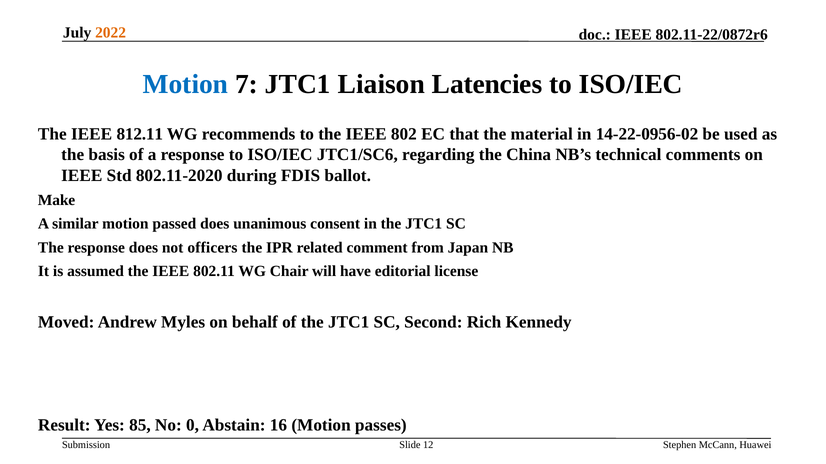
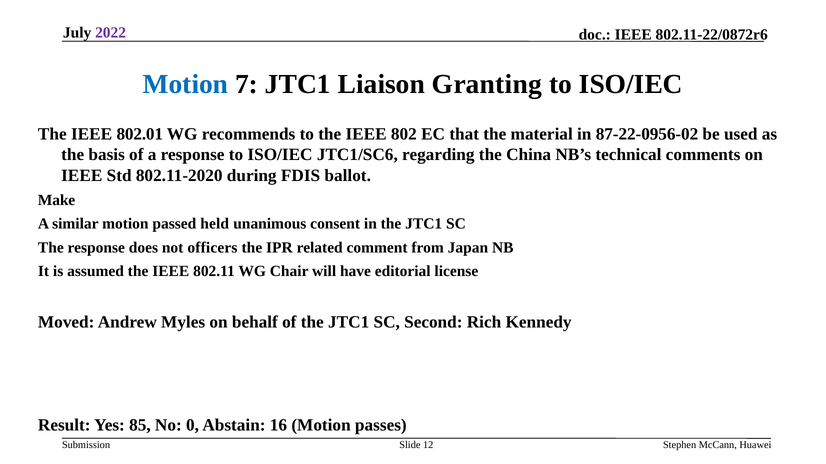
2022 colour: orange -> purple (111, 33)
Latencies: Latencies -> Granting (487, 84)
812.11: 812.11 -> 802.01 (140, 134)
14-22-0956-02: 14-22-0956-02 -> 87-22-0956-02 (647, 134)
passed does: does -> held (215, 224)
